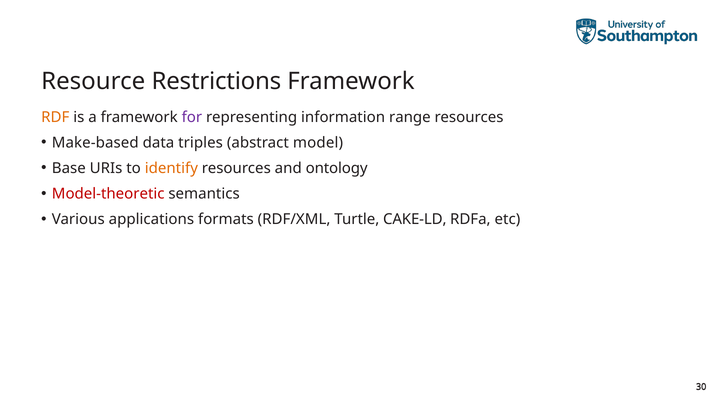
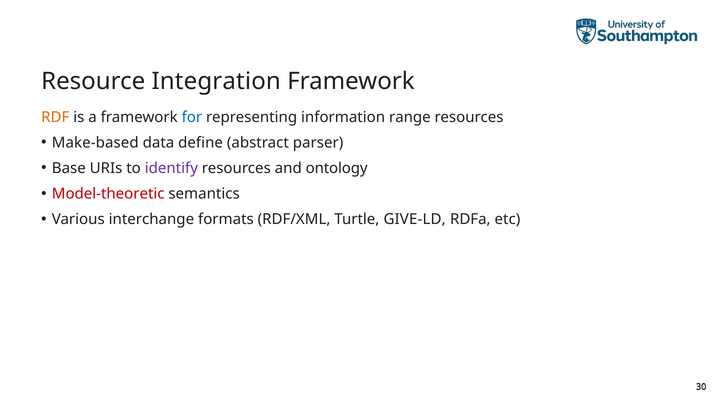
Restrictions: Restrictions -> Integration (216, 81)
for colour: purple -> blue (192, 117)
triples: triples -> define (201, 143)
model: model -> parser (318, 143)
identify colour: orange -> purple (171, 168)
applications: applications -> interchange (151, 220)
CAKE-LD: CAKE-LD -> GIVE-LD (415, 220)
